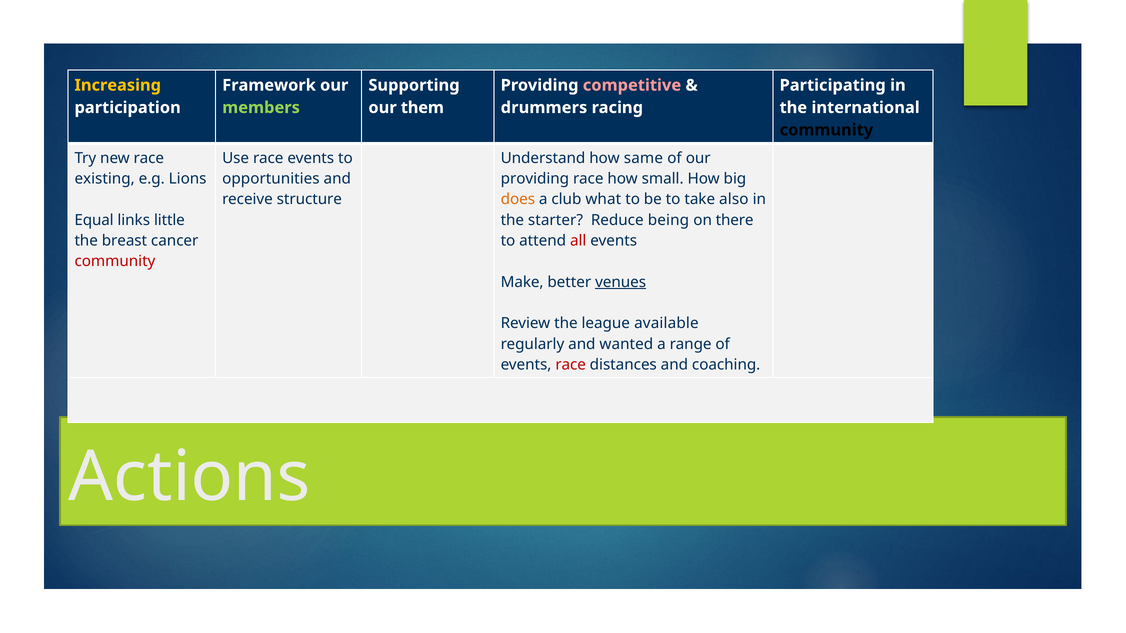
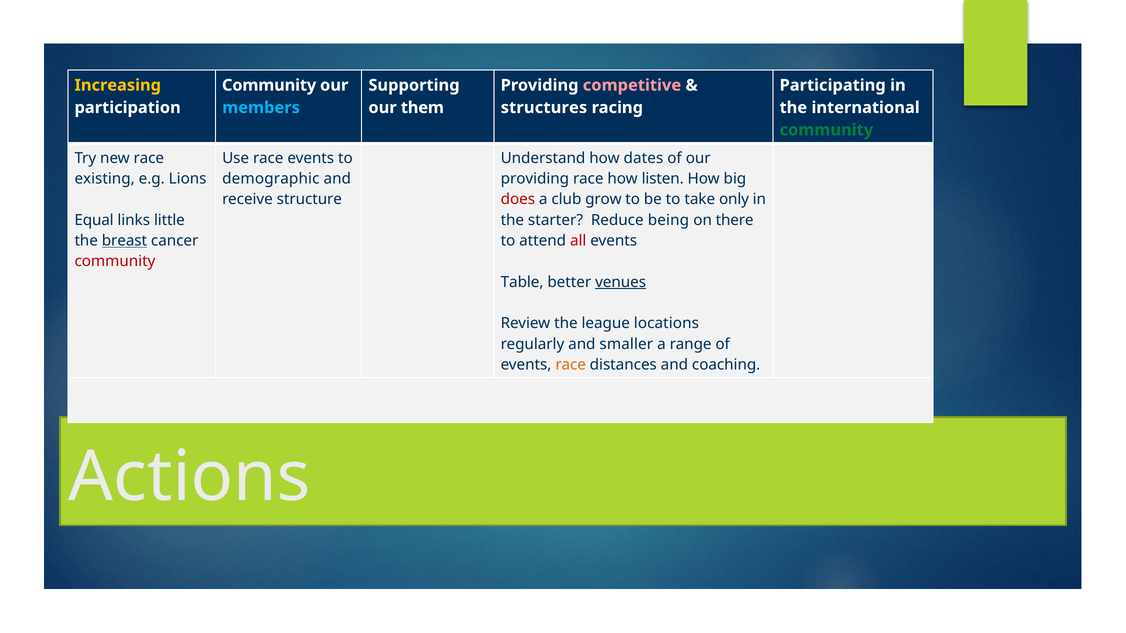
Framework: Framework -> Community (269, 85)
members colour: light green -> light blue (261, 108)
drummers: drummers -> structures (544, 108)
community colour: black -> green (826, 130)
same: same -> dates (643, 158)
opportunities: opportunities -> demographic (271, 179)
small: small -> listen (663, 179)
does colour: orange -> red (518, 199)
what: what -> grow (603, 199)
also: also -> only (734, 199)
breast underline: none -> present (124, 241)
Make: Make -> Table (522, 282)
available: available -> locations (666, 324)
wanted: wanted -> smaller (626, 344)
race colour: red -> orange (571, 365)
